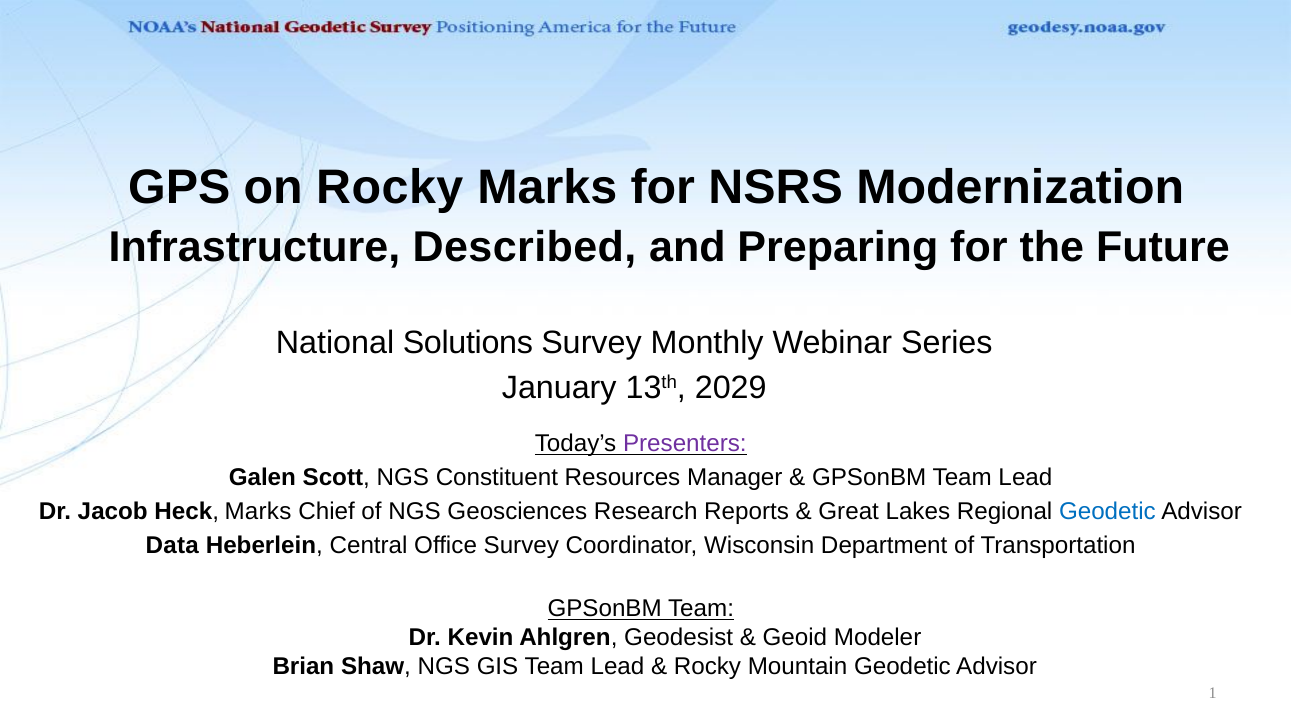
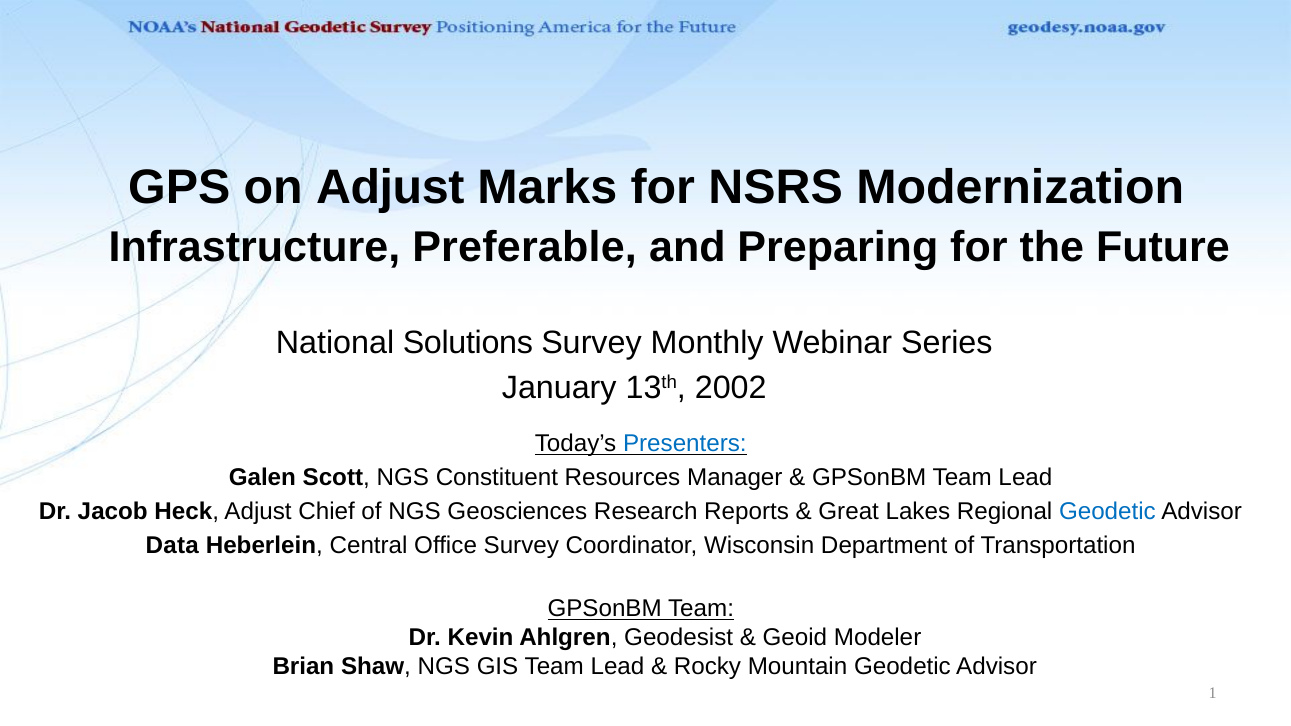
on Rocky: Rocky -> Adjust (390, 187)
Described: Described -> Preferable (525, 247)
2029: 2029 -> 2002 (731, 388)
Presenters colour: purple -> blue (685, 444)
Heck Marks: Marks -> Adjust (258, 512)
